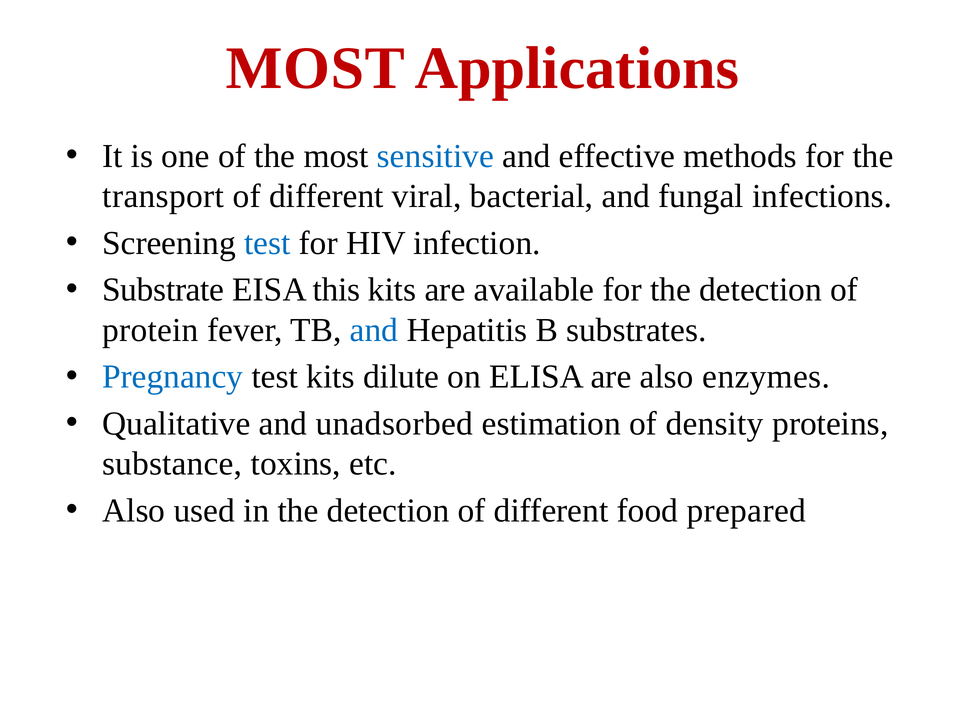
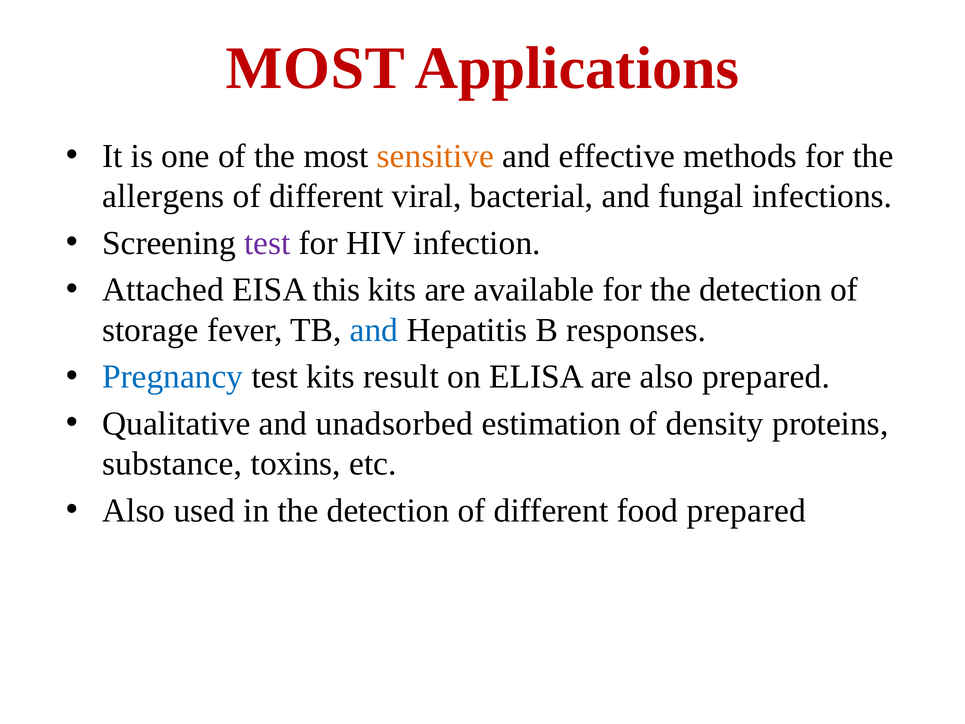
sensitive colour: blue -> orange (435, 156)
transport: transport -> allergens (163, 196)
test colour: blue -> purple (267, 243)
Substrate: Substrate -> Attached (163, 290)
protein: protein -> storage (150, 330)
substrates: substrates -> responses (636, 330)
dilute: dilute -> result (401, 377)
also enzymes: enzymes -> prepared (766, 377)
